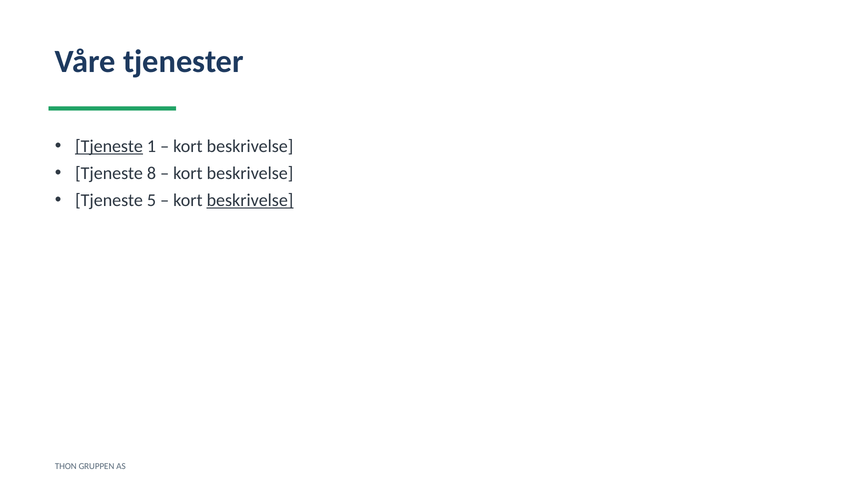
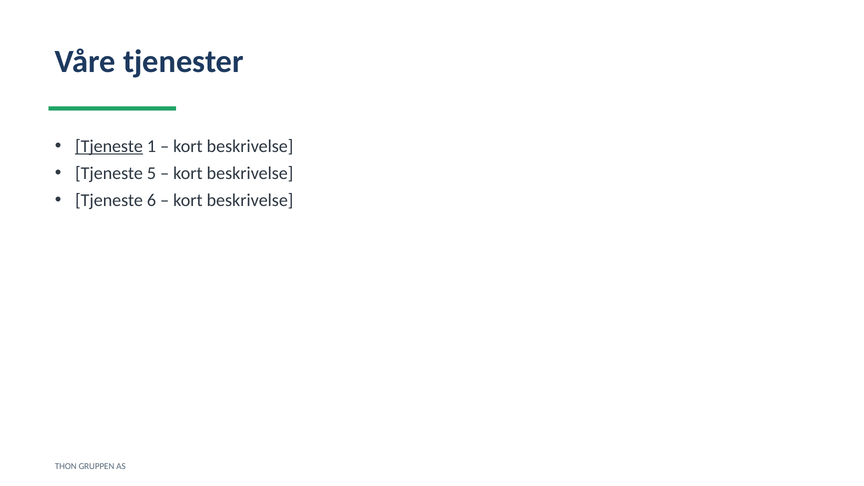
8: 8 -> 5 (151, 173)
5: 5 -> 6 (151, 200)
beskrivelse underline: present -> none (250, 200)
